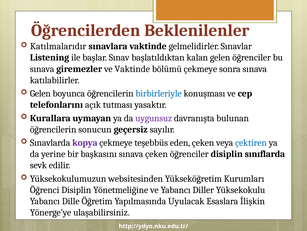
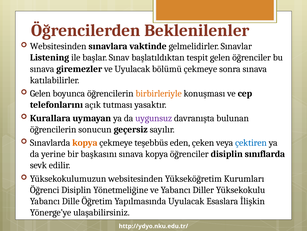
Katılmalarıdır: Katılmalarıdır -> Websitesinden (58, 46)
kalan: kalan -> tespit (197, 57)
ve Vaktinde: Vaktinde -> Uyulacak (132, 69)
birbirleriyle colour: blue -> orange (159, 93)
kopya colour: purple -> orange (85, 142)
sınava çeken: çeken -> kopya (157, 154)
